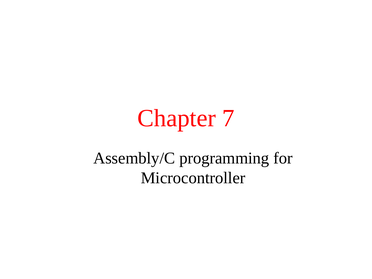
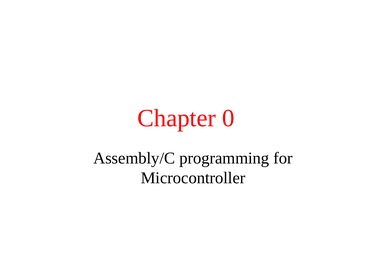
7: 7 -> 0 (228, 118)
